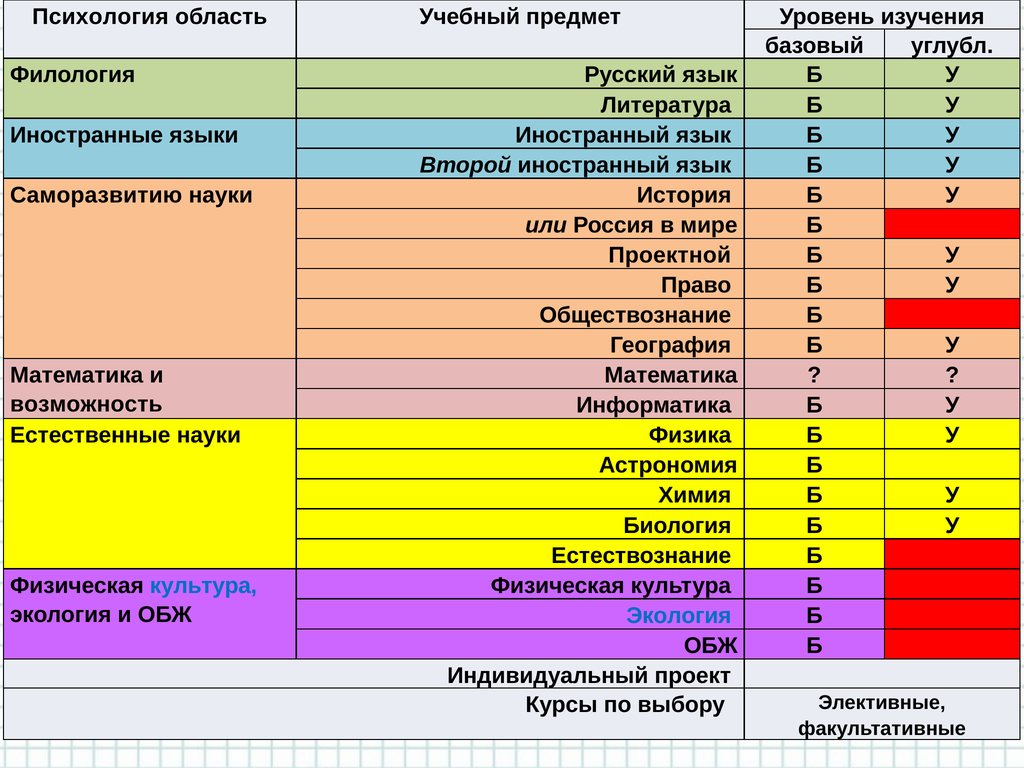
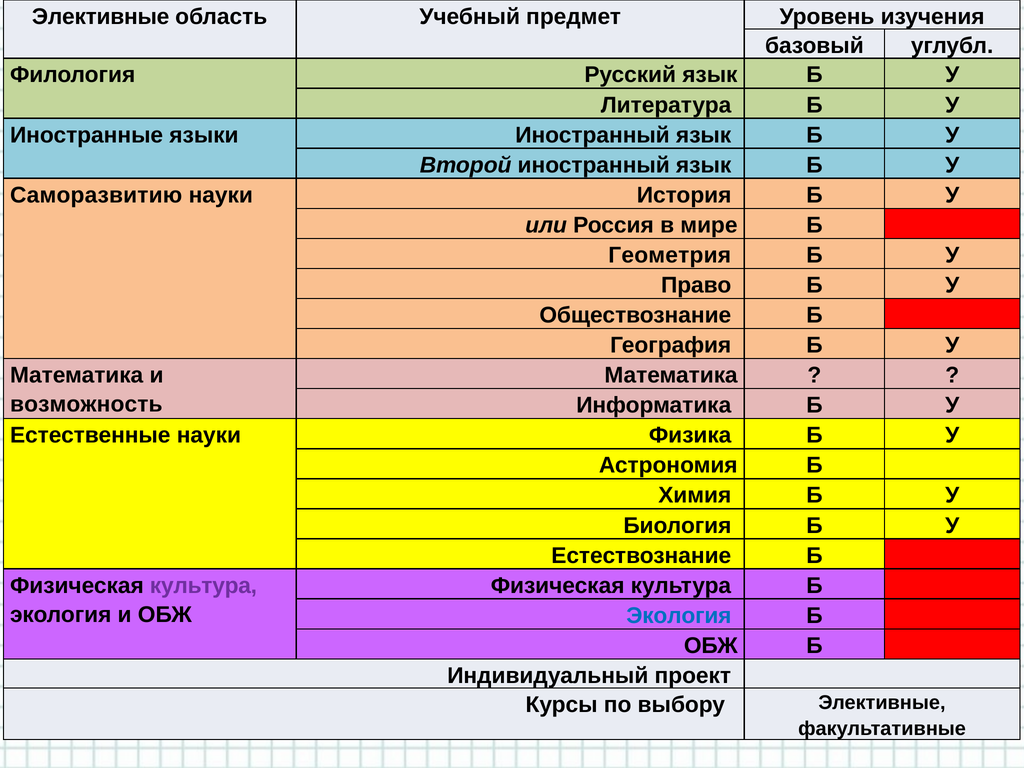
Психология: Психология -> Элективные (101, 17)
Проектной: Проектной -> Геометрия (670, 255)
культура colour: blue -> purple (203, 586)
